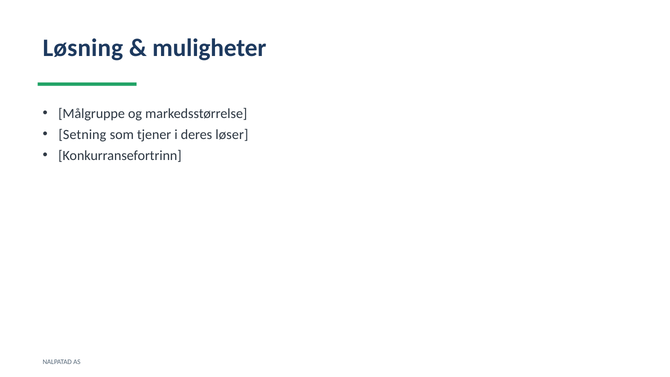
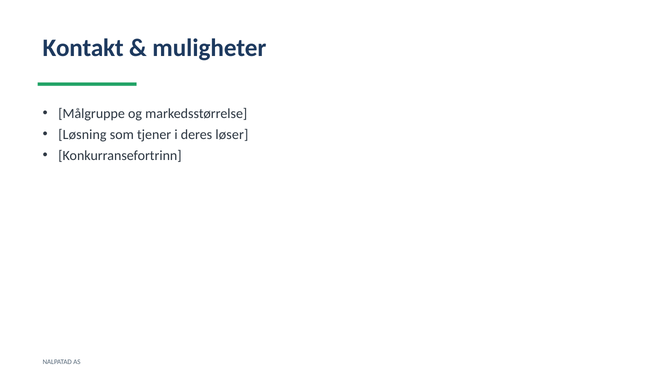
Løsning: Løsning -> Kontakt (83, 48)
Setning: Setning -> Løsning (82, 134)
